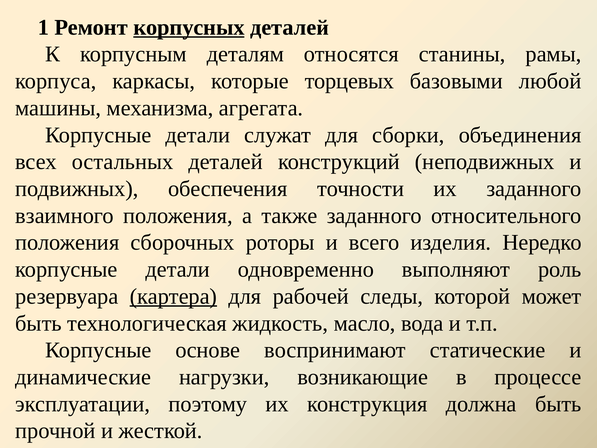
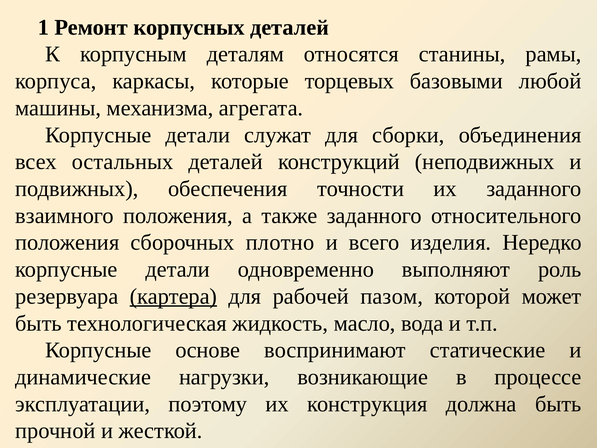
корпусных underline: present -> none (189, 27)
роторы: роторы -> плотно (280, 242)
следы: следы -> пазом (392, 296)
